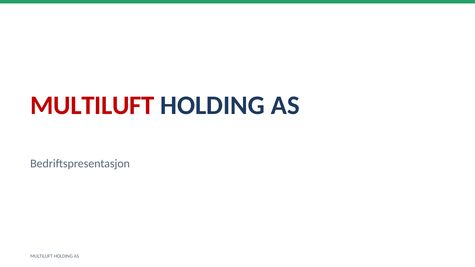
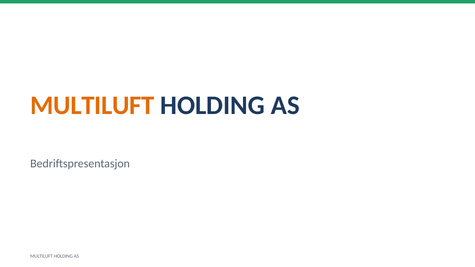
MULTILUFT colour: red -> orange (92, 105)
